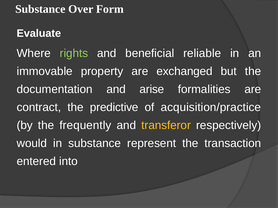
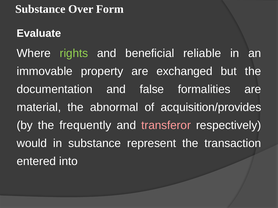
arise: arise -> false (152, 89)
contract: contract -> material (39, 108)
predictive: predictive -> abnormal (114, 108)
acquisition/practice: acquisition/practice -> acquisition/provides (211, 108)
transferor colour: yellow -> pink (166, 126)
